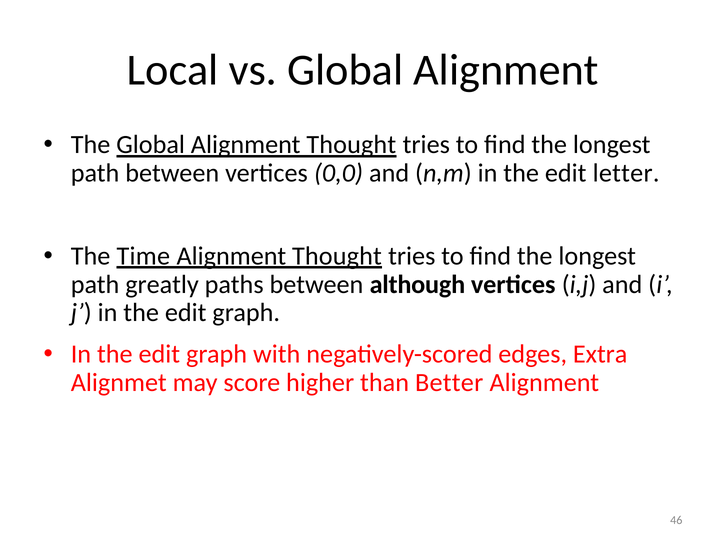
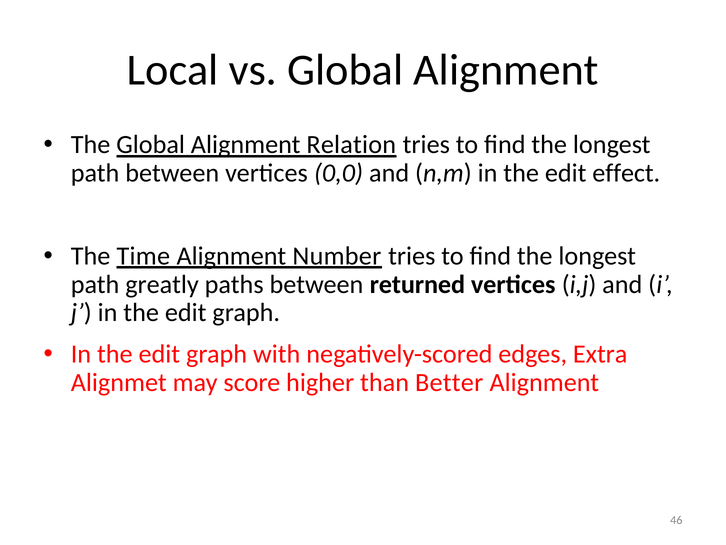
Global Alignment Thought: Thought -> Relation (351, 145)
letter: letter -> effect (626, 173)
Thought: Thought -> Number (337, 256)
although: although -> returned (417, 284)
